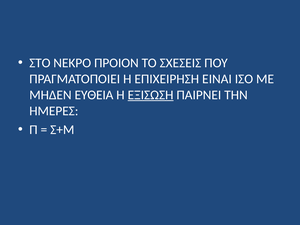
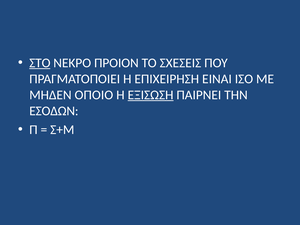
ΣΤΟ underline: none -> present (40, 63)
ΕΥΘΕΙΑ: ΕΥΘΕΙΑ -> ΟΠΟΙΟ (94, 95)
ΗΜΕΡΕΣ: ΗΜΕΡΕΣ -> ΕΣΟΔΩΝ (54, 111)
